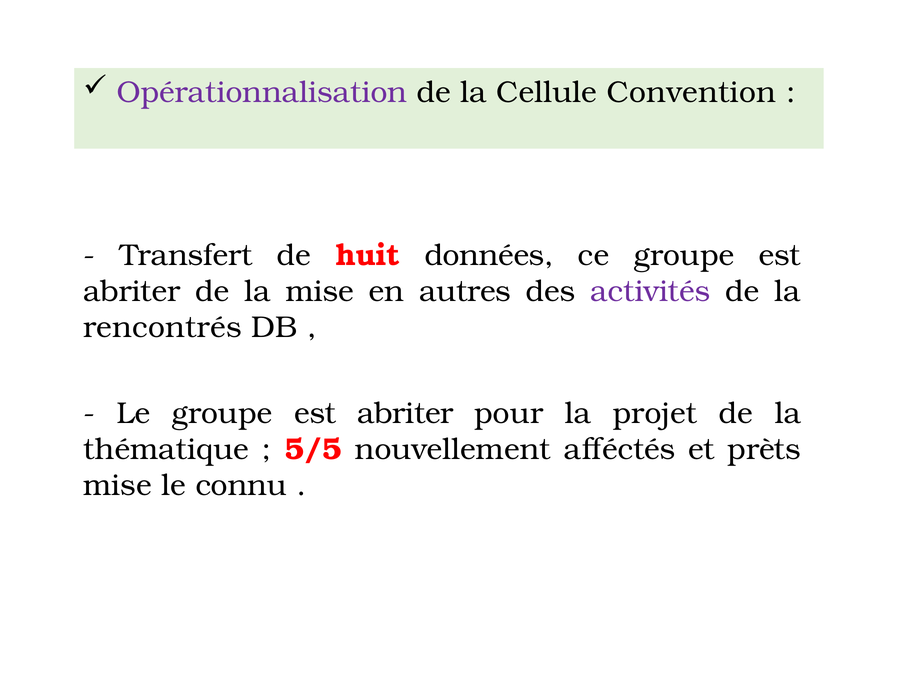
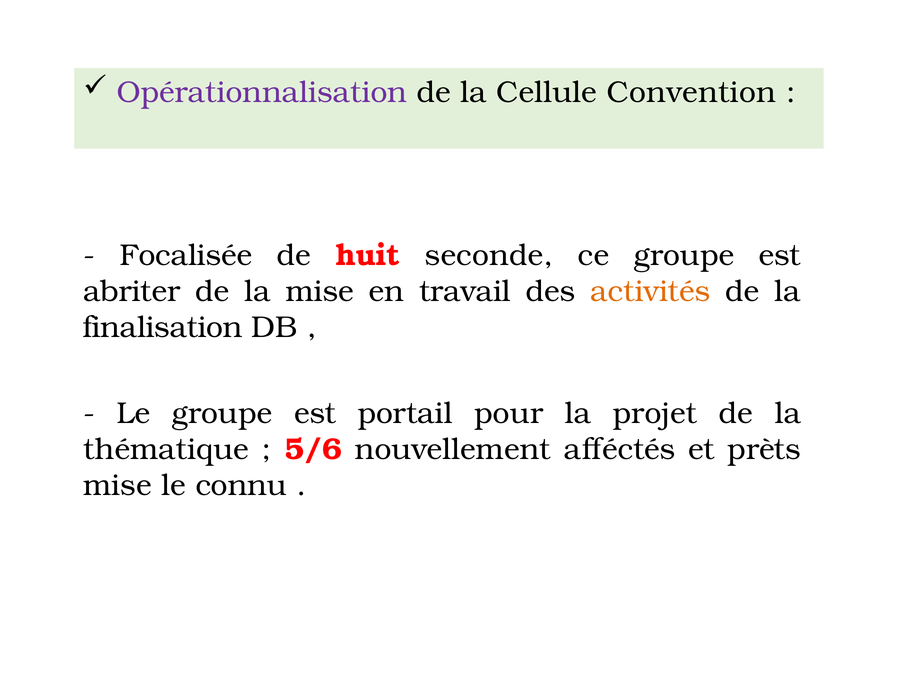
Transfert: Transfert -> Focalisée (186, 255)
données: données -> seconde (489, 255)
autres: autres -> travail (465, 291)
activités colour: purple -> orange (650, 291)
rencontrés: rencontrés -> finalisation (163, 327)
Le groupe est abriter: abriter -> portail (405, 413)
5/5: 5/5 -> 5/6 (313, 449)
